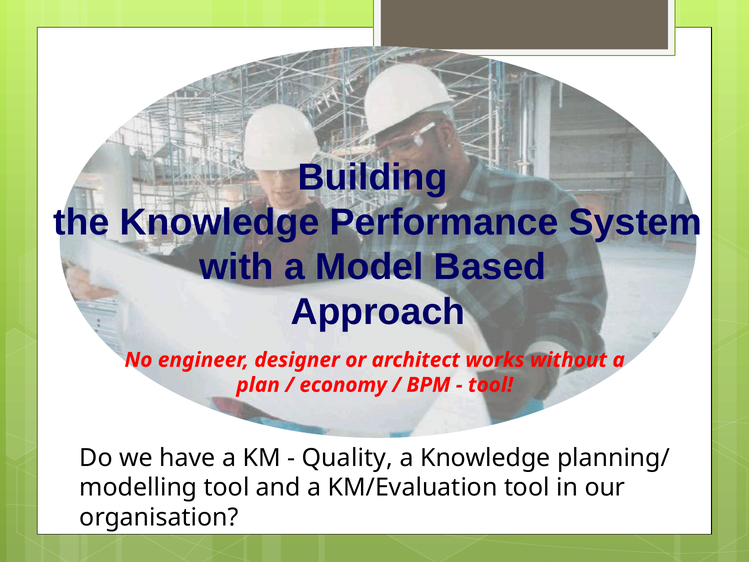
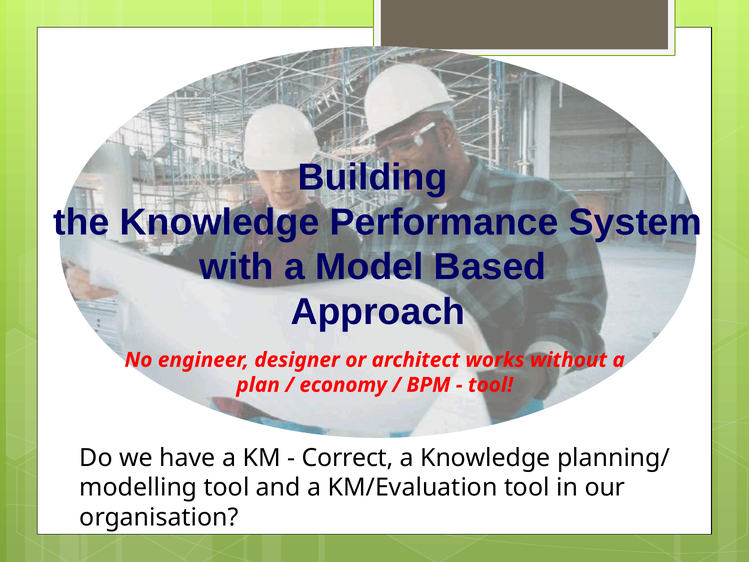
Quality: Quality -> Correct (348, 458)
